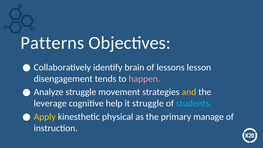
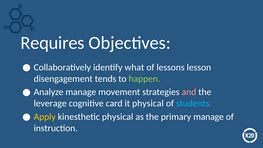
Patterns: Patterns -> Requires (53, 43)
brain: brain -> what (134, 67)
happen colour: pink -> light green (145, 79)
Analyze struggle: struggle -> manage (81, 92)
and colour: yellow -> pink (189, 92)
help: help -> card (114, 103)
it struggle: struggle -> physical (148, 103)
